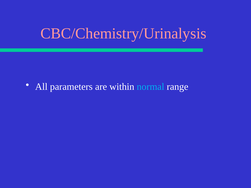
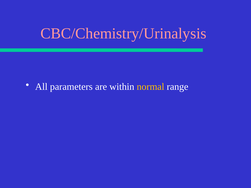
normal colour: light blue -> yellow (151, 87)
